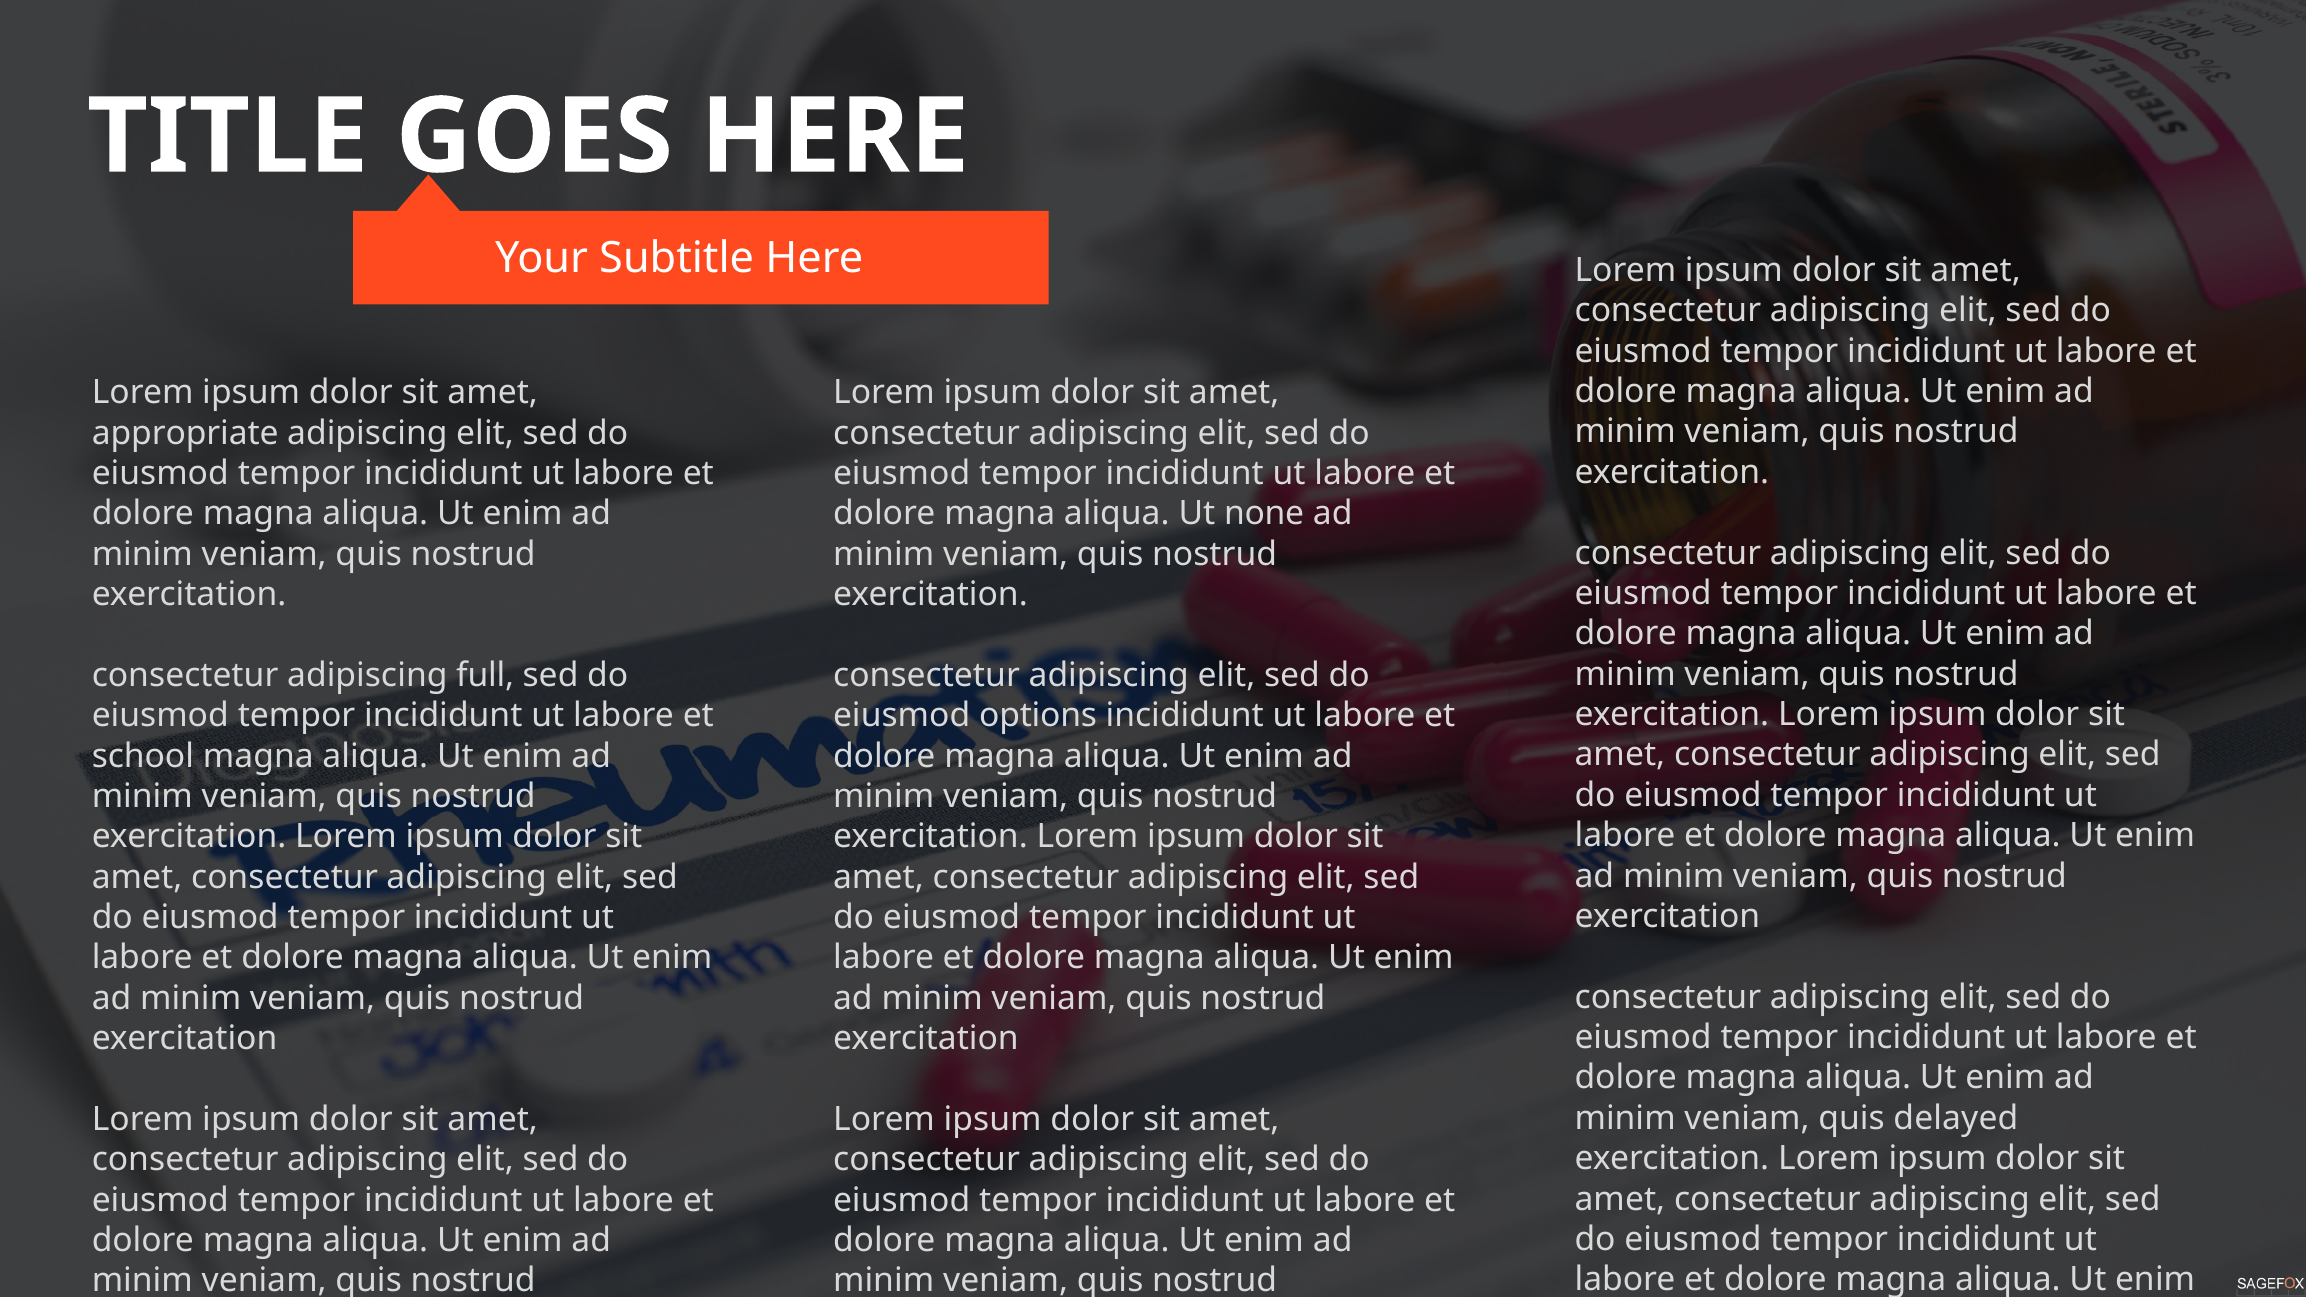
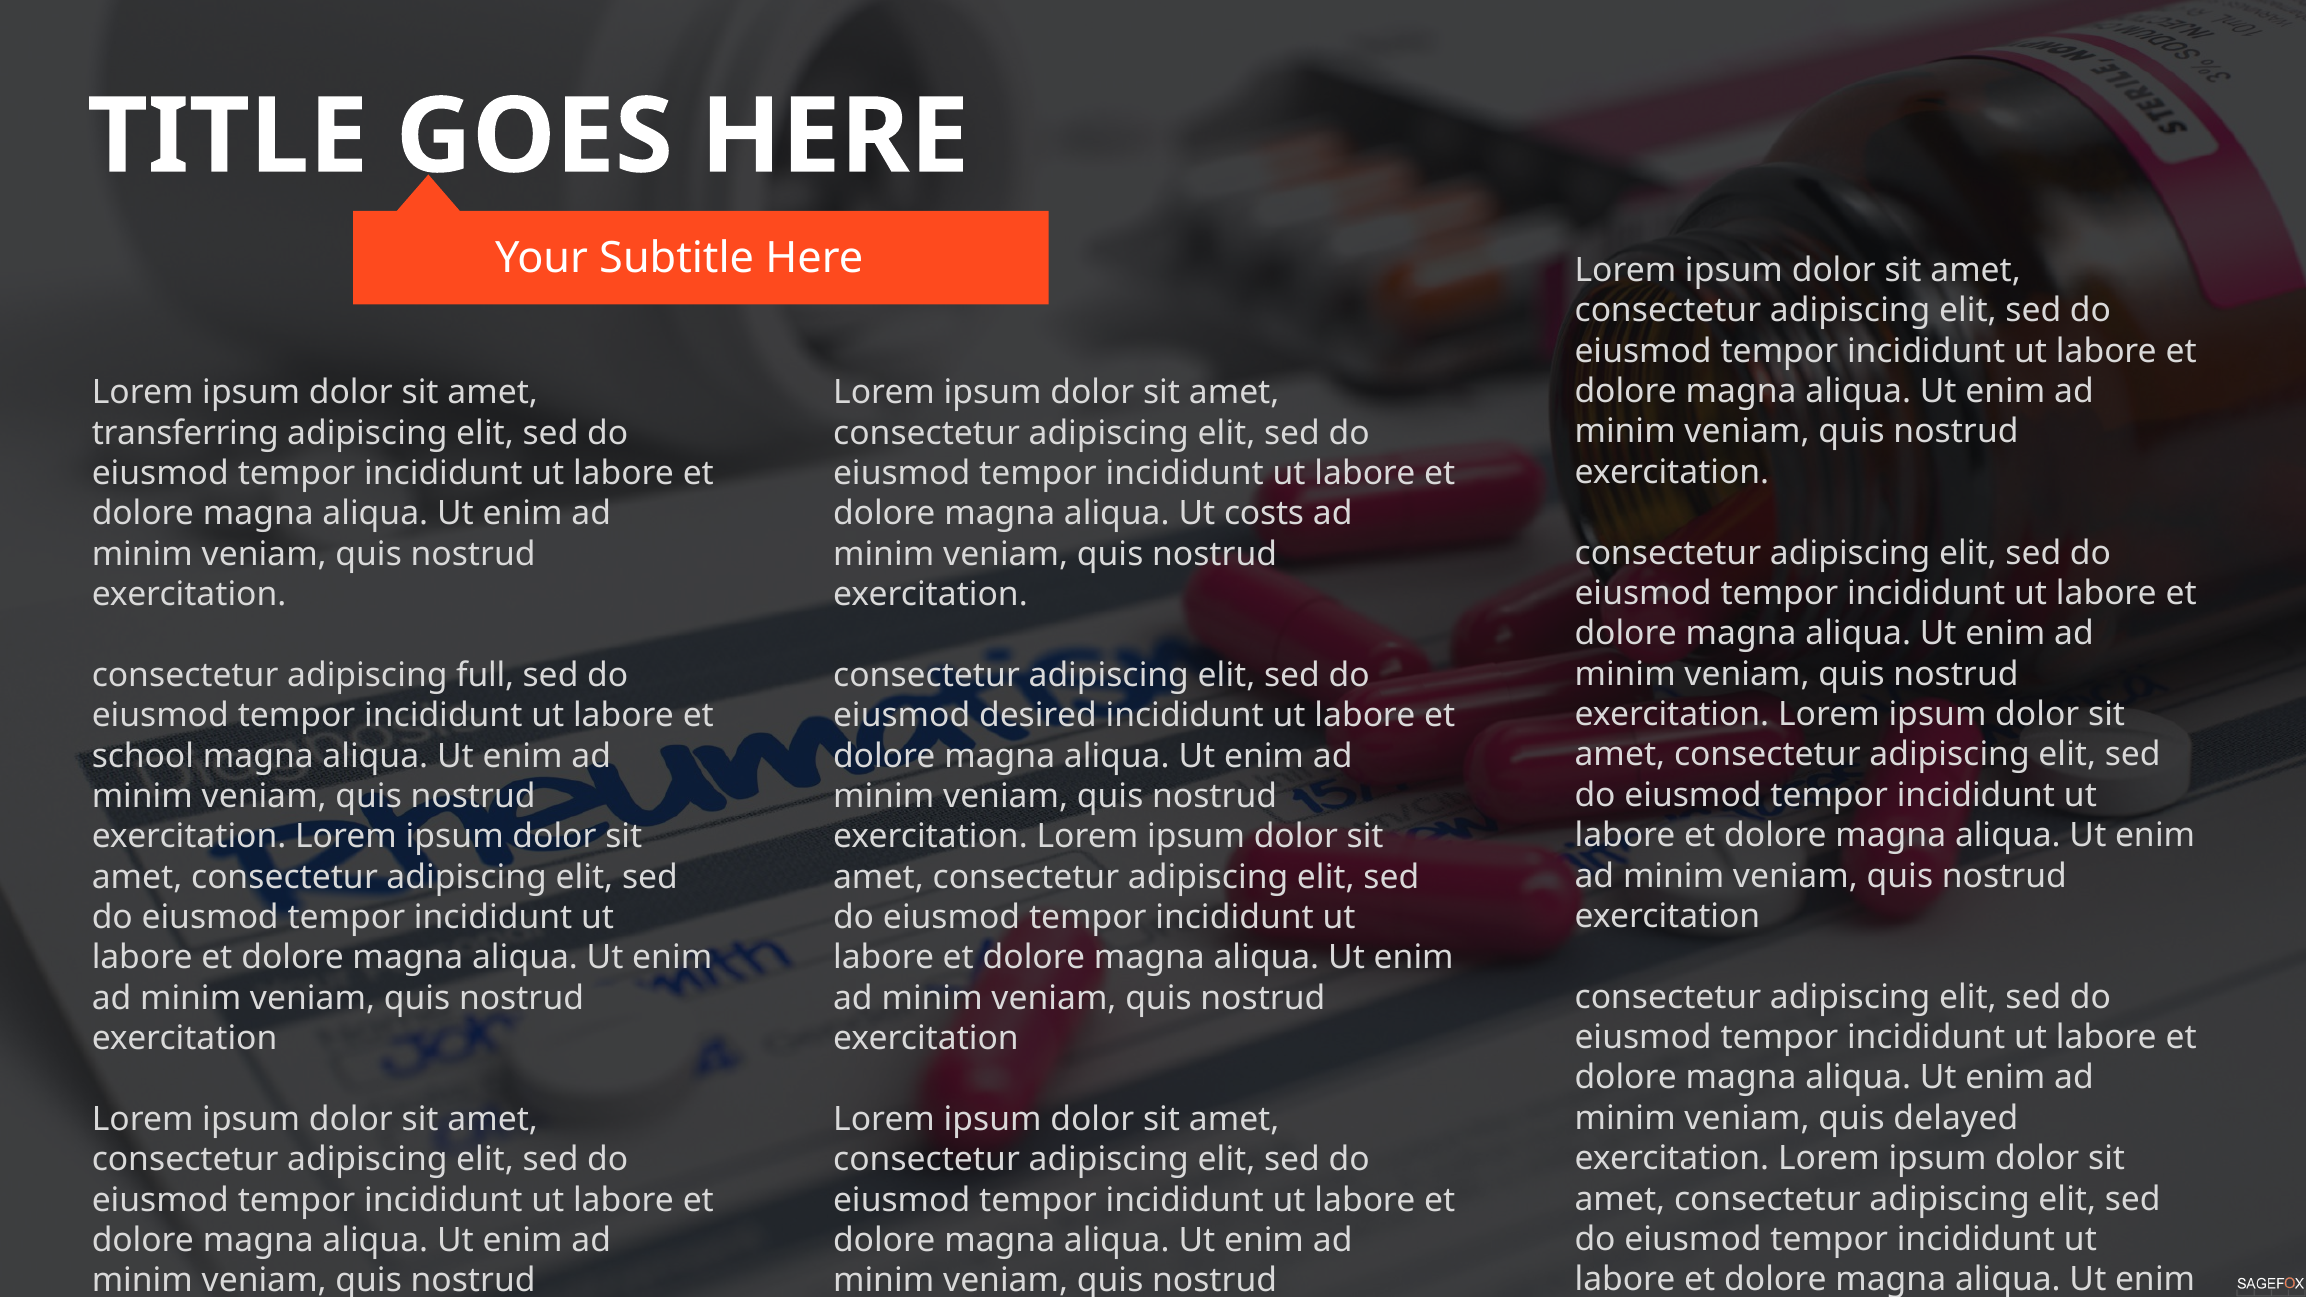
appropriate: appropriate -> transferring (185, 433)
none: none -> costs (1264, 514)
options: options -> desired (1038, 716)
